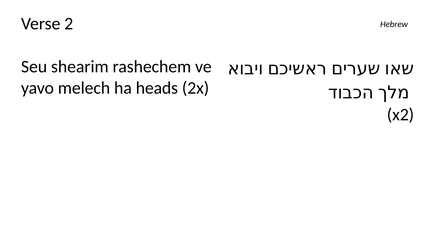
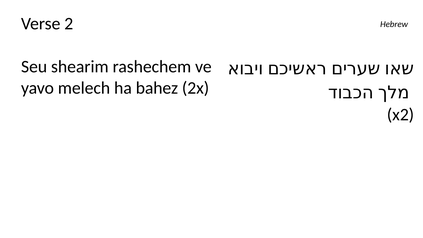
heads: heads -> bahez (157, 88)
